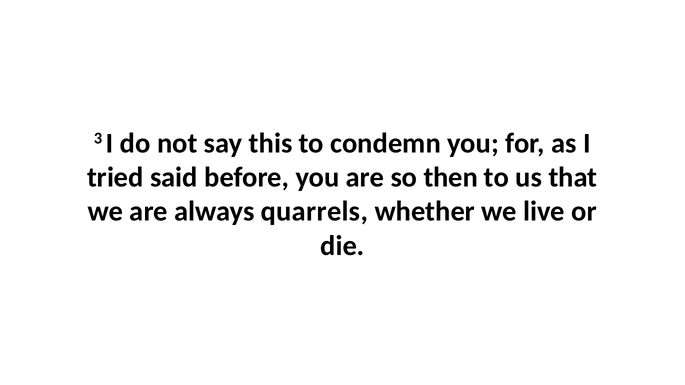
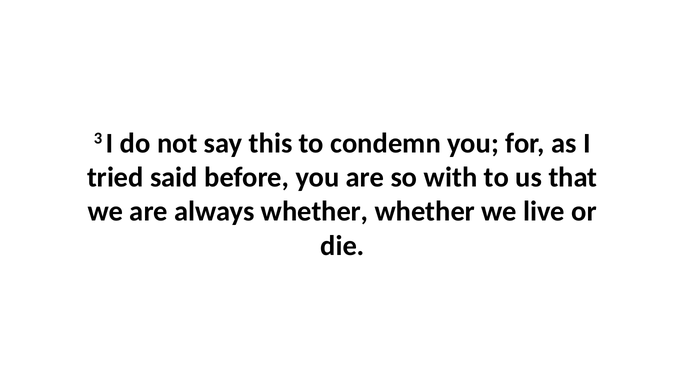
then: then -> with (451, 178)
always quarrels: quarrels -> whether (315, 212)
